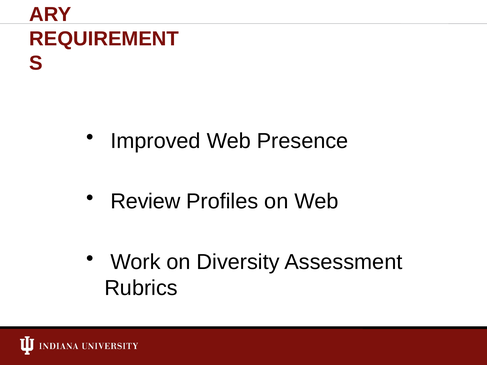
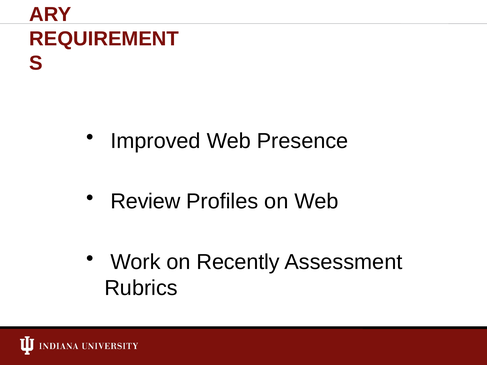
Diversity: Diversity -> Recently (238, 262)
